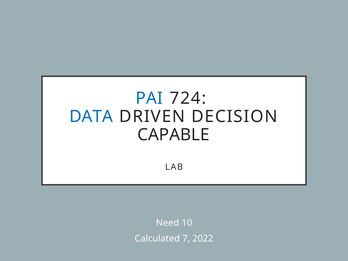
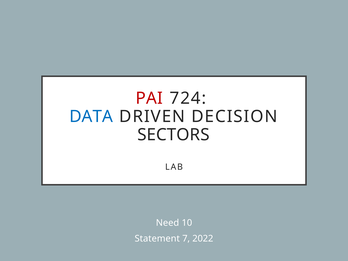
PAI colour: blue -> red (149, 98)
CAPABLE: CAPABLE -> SECTORS (173, 135)
Calculated: Calculated -> Statement (157, 239)
